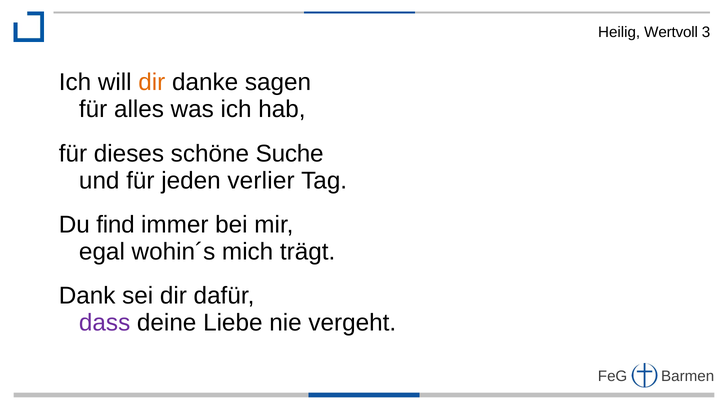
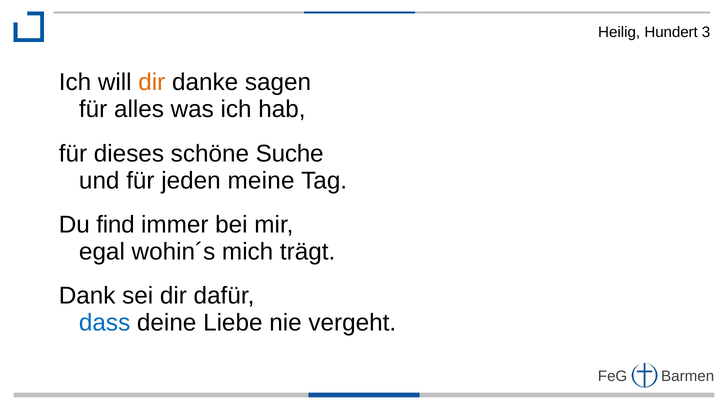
Wertvoll: Wertvoll -> Hundert (671, 32)
verlier: verlier -> meine (261, 181)
dass colour: purple -> blue (105, 323)
